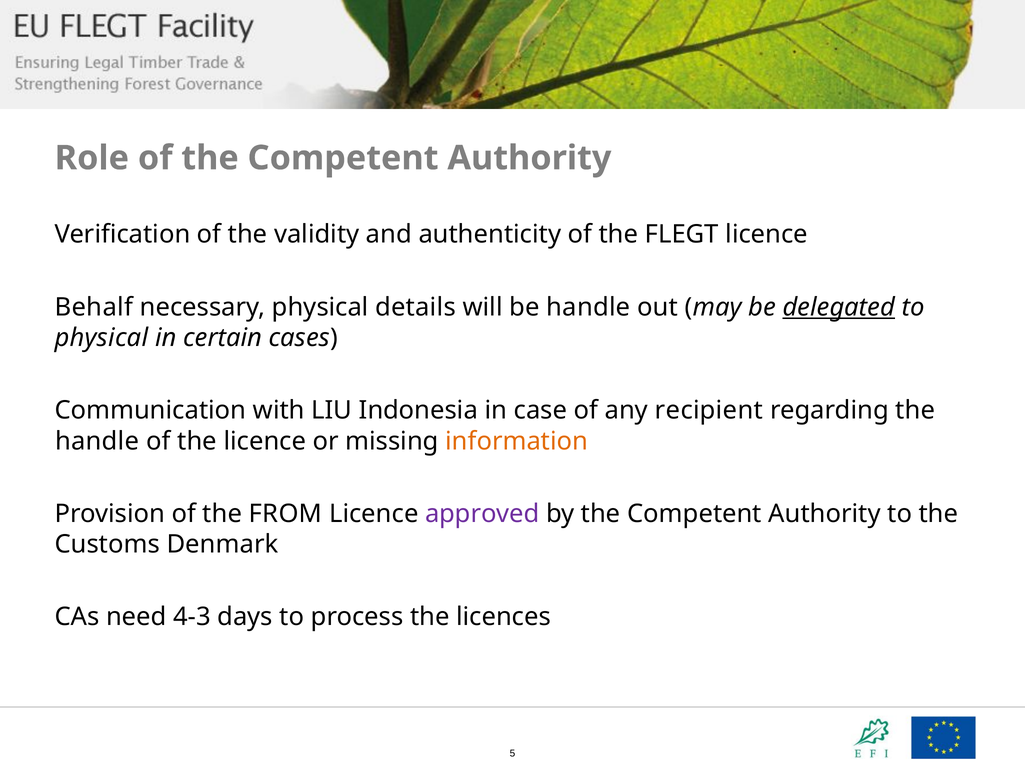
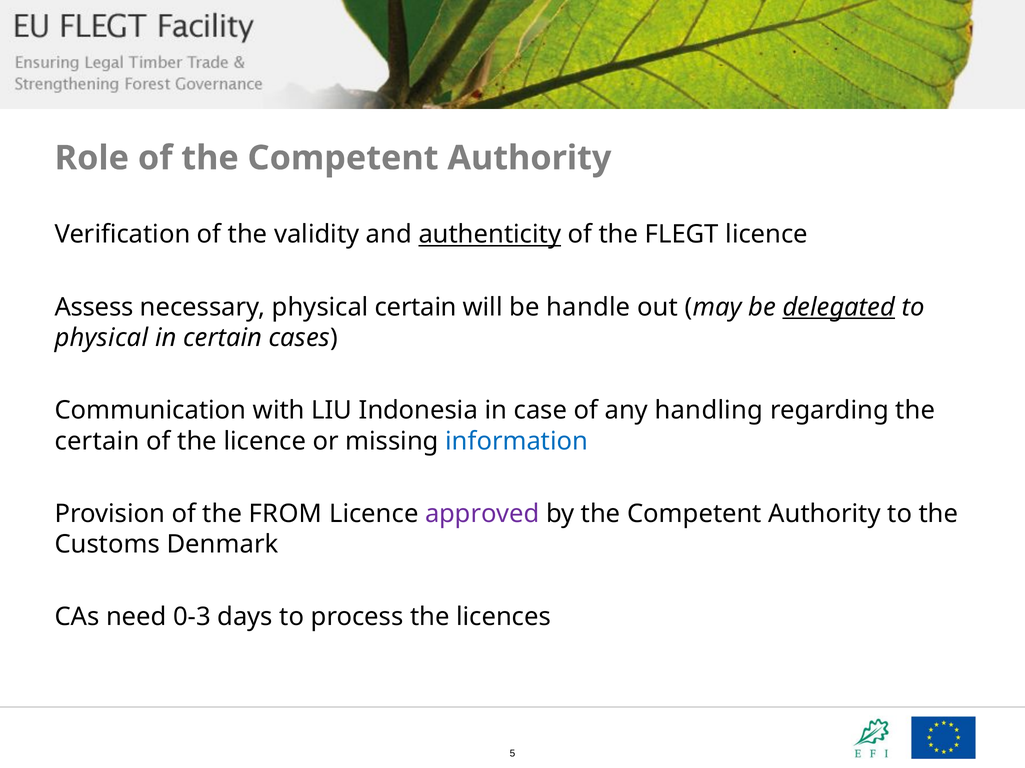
authenticity underline: none -> present (490, 235)
Behalf: Behalf -> Assess (94, 307)
physical details: details -> certain (416, 307)
recipient: recipient -> handling (709, 411)
handle: handle -> certain (97, 442)
information colour: orange -> blue (517, 442)
4-3: 4-3 -> 0-3 (192, 618)
